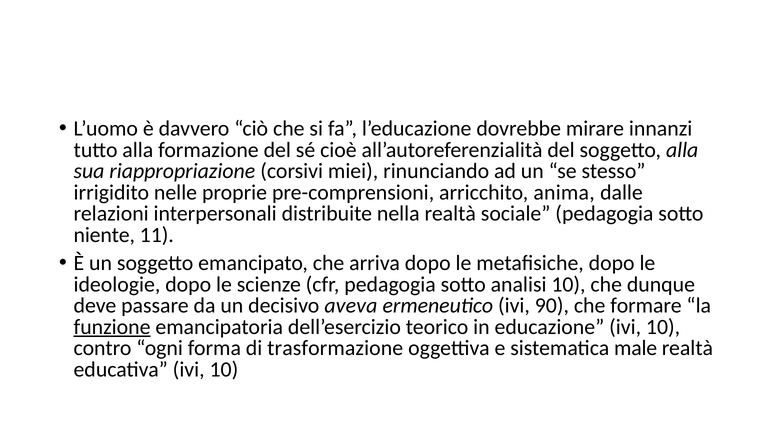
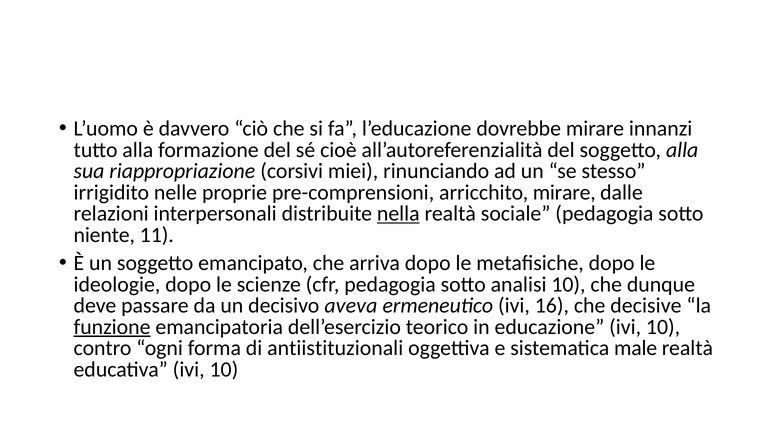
arricchito anima: anima -> mirare (564, 192)
nella underline: none -> present (398, 214)
90: 90 -> 16 (552, 306)
formare: formare -> decisive (646, 306)
trasformazione: trasformazione -> antiistituzionali (335, 348)
